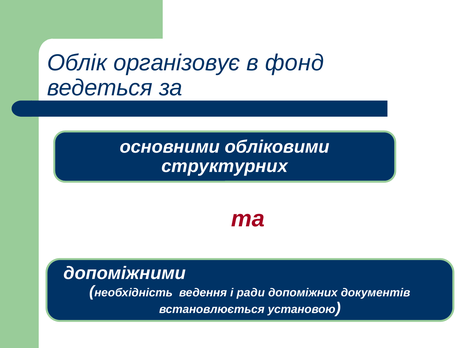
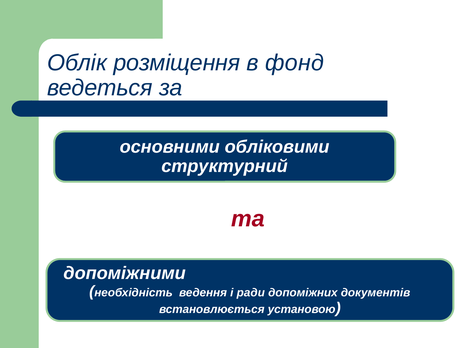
організовує: організовує -> розміщення (177, 63)
структурних: структурних -> структурний (225, 167)
